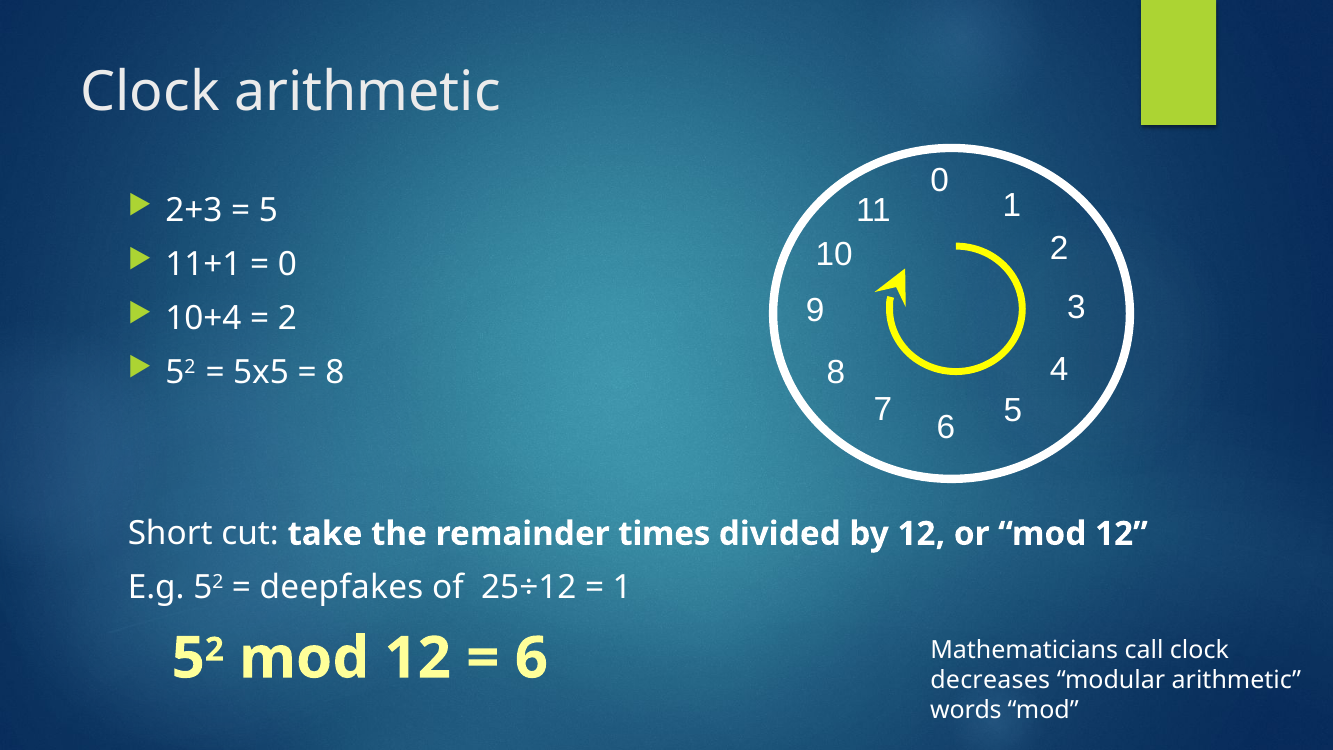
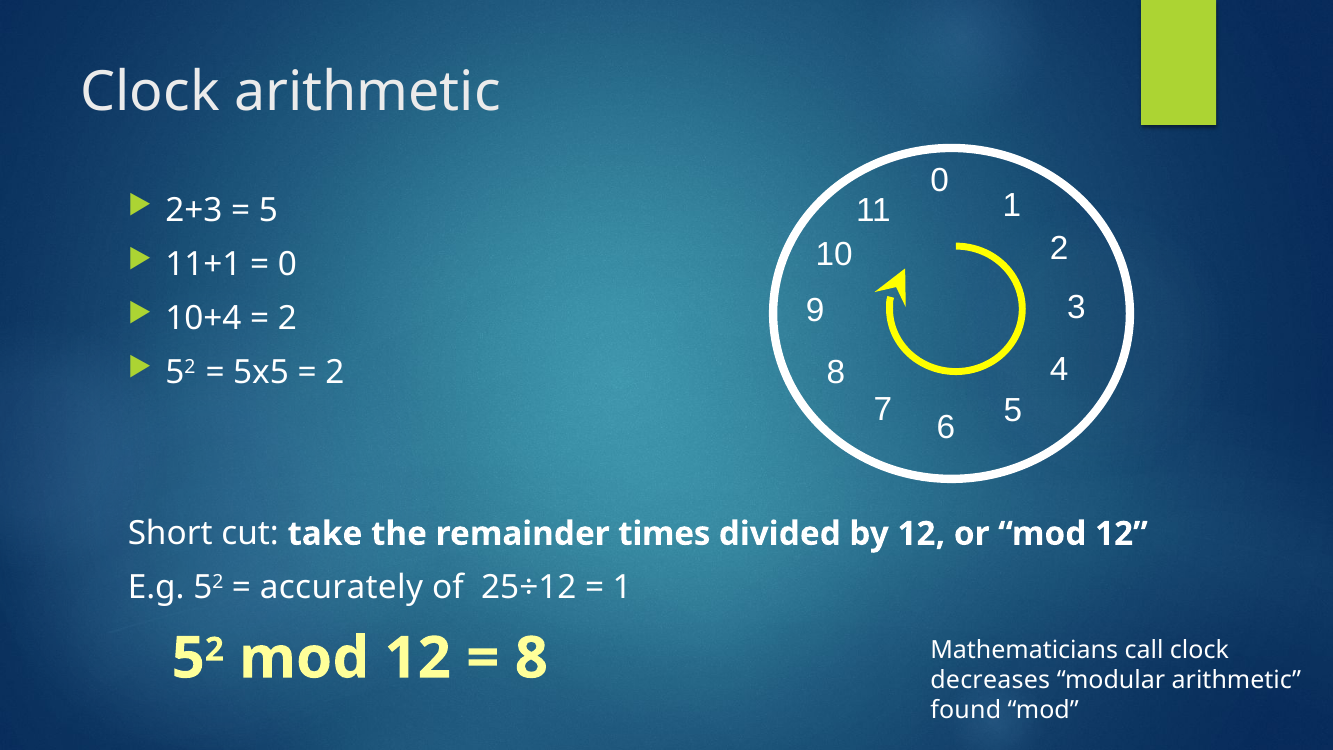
8: 8 -> 2 (335, 372)
deepfakes: deepfakes -> accurately (341, 588)
6: 6 -> 8 (531, 658)
words: words -> found (966, 710)
